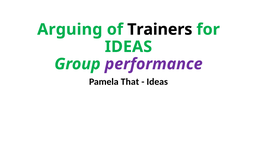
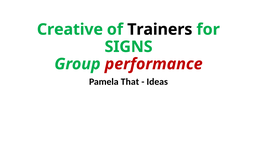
Arguing: Arguing -> Creative (70, 30)
IDEAS: IDEAS -> SIGNS (129, 47)
performance colour: purple -> red (154, 64)
